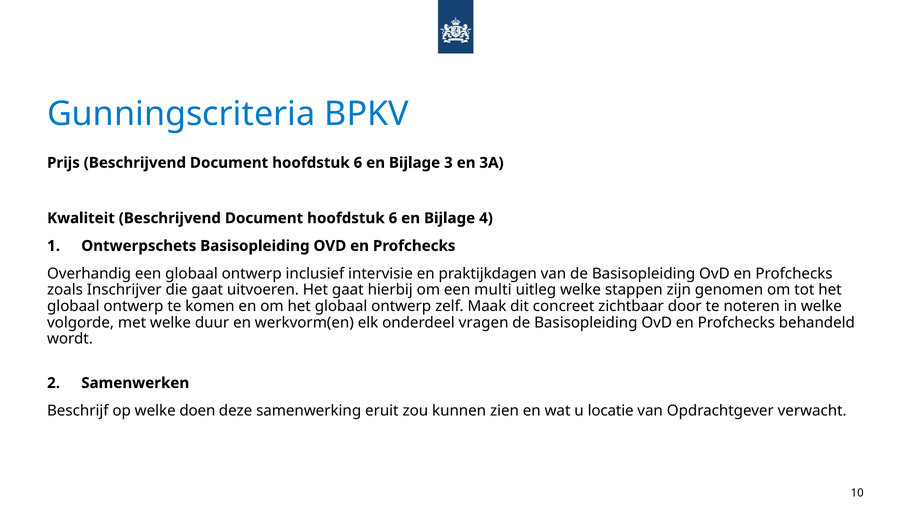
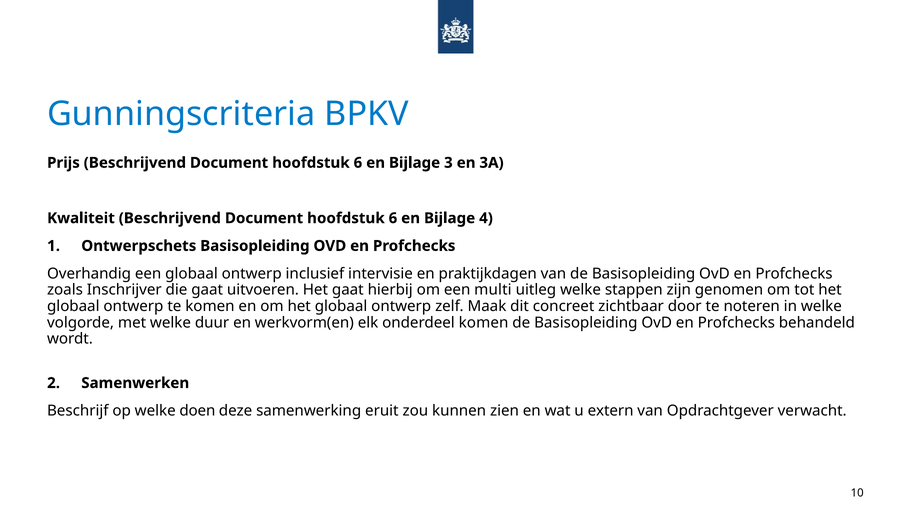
onderdeel vragen: vragen -> komen (484, 323)
locatie: locatie -> extern (611, 411)
